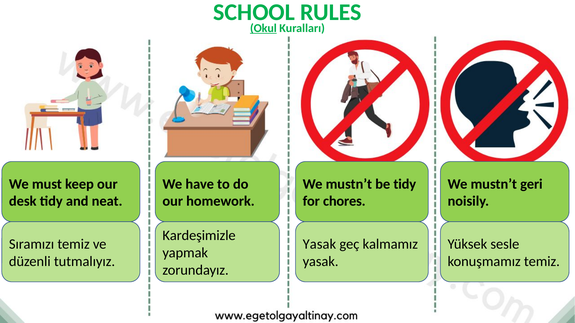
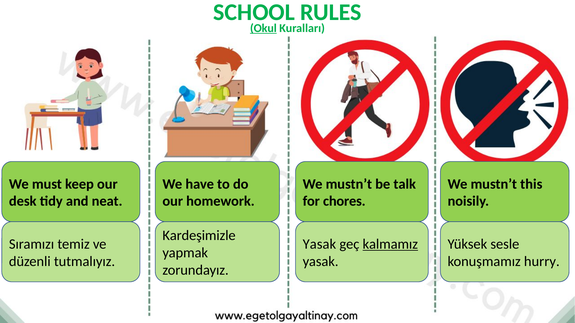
be tidy: tidy -> talk (405, 184)
geri: geri -> this (531, 184)
kalmamız underline: none -> present (390, 244)
konuşmamız temiz: temiz -> hurry (542, 262)
